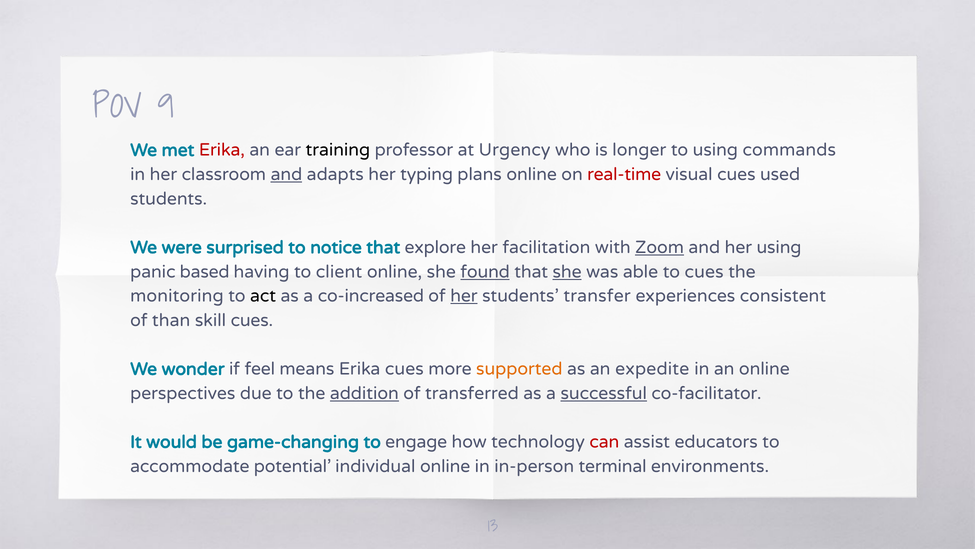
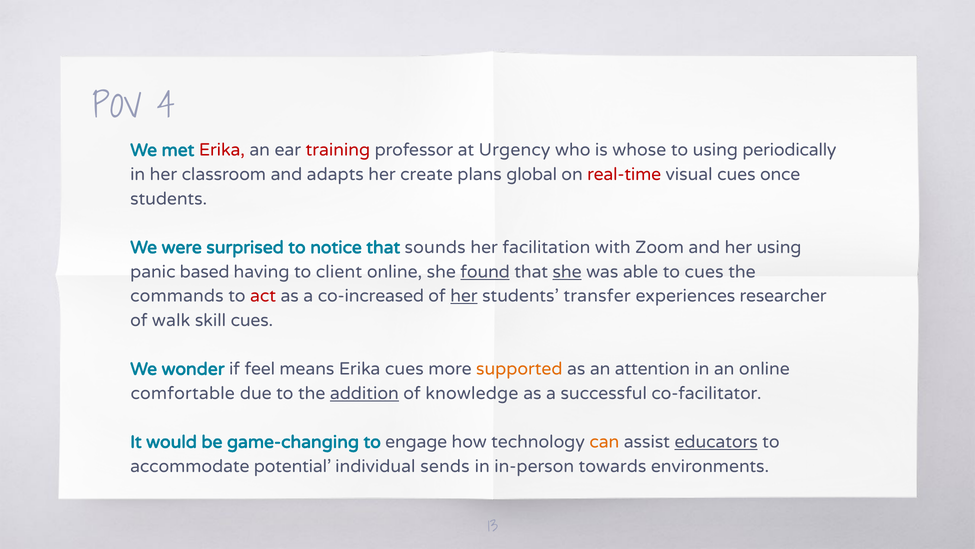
9: 9 -> 4 (166, 106)
training colour: black -> red (338, 150)
longer: longer -> whose (639, 150)
commands: commands -> periodically (789, 150)
and underline: present -> none (286, 174)
typing: typing -> create (427, 174)
plans online: online -> global (532, 174)
used: used -> once (780, 174)
explore: explore -> sounds (435, 247)
Zoom underline: present -> none (660, 247)
monitoring: monitoring -> commands (177, 296)
act colour: black -> red (263, 296)
consistent: consistent -> researcher (783, 296)
than: than -> walk (171, 320)
expedite: expedite -> attention (652, 369)
perspectives: perspectives -> comfortable (183, 393)
transferred: transferred -> knowledge (472, 393)
successful underline: present -> none (604, 393)
can colour: red -> orange (604, 442)
educators underline: none -> present (716, 442)
individual online: online -> sends (445, 466)
terminal: terminal -> towards (612, 466)
